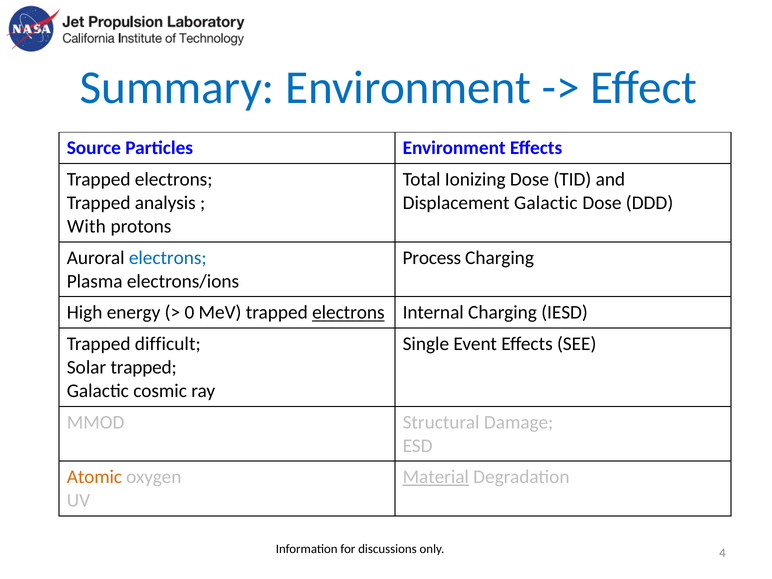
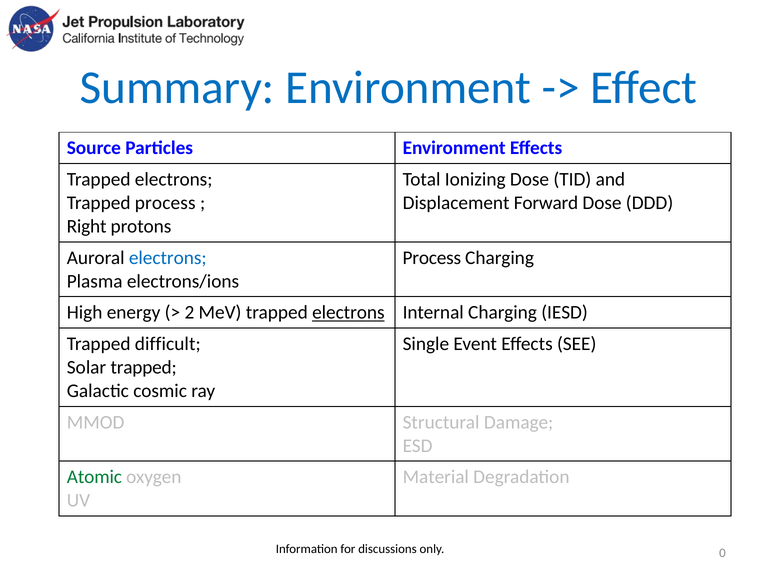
Trapped analysis: analysis -> process (165, 203)
Displacement Galactic: Galactic -> Forward (546, 203)
With: With -> Right (87, 227)
0: 0 -> 2 (189, 313)
Atomic colour: orange -> green (94, 477)
Material underline: present -> none (436, 477)
4: 4 -> 0 (722, 553)
